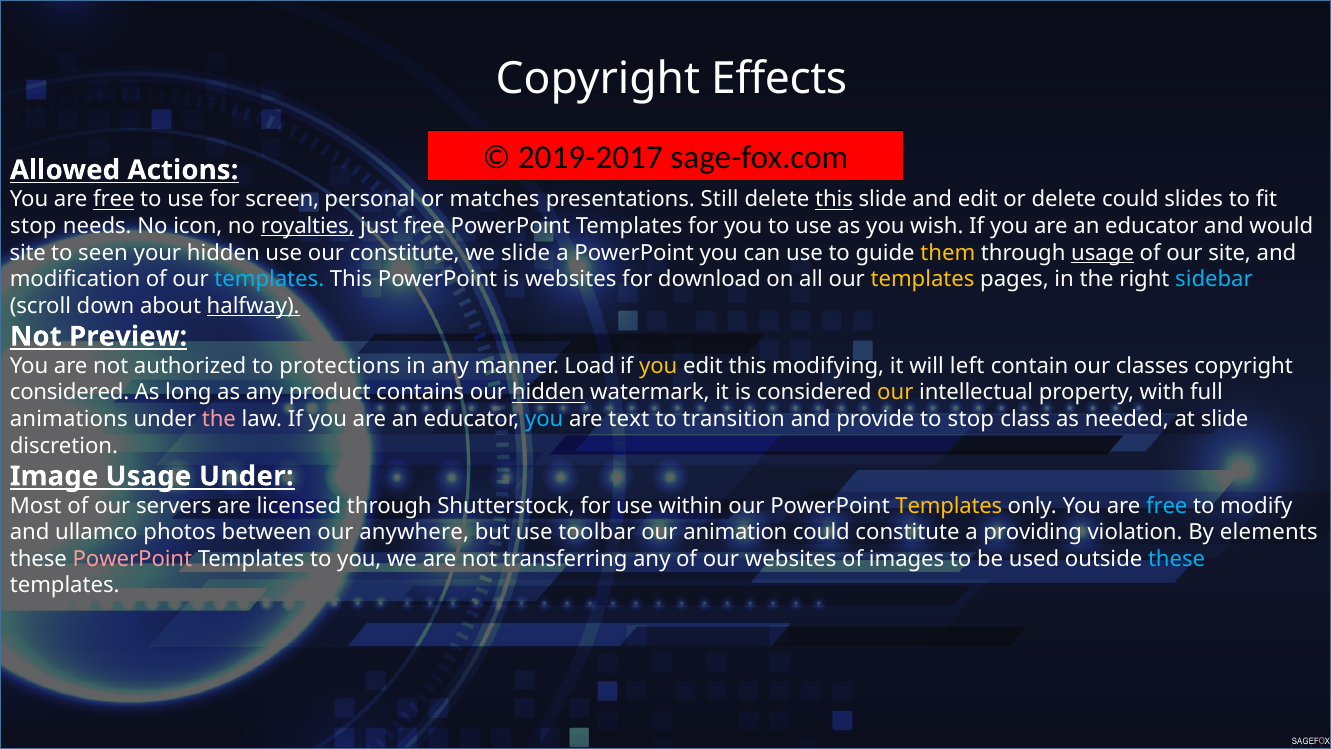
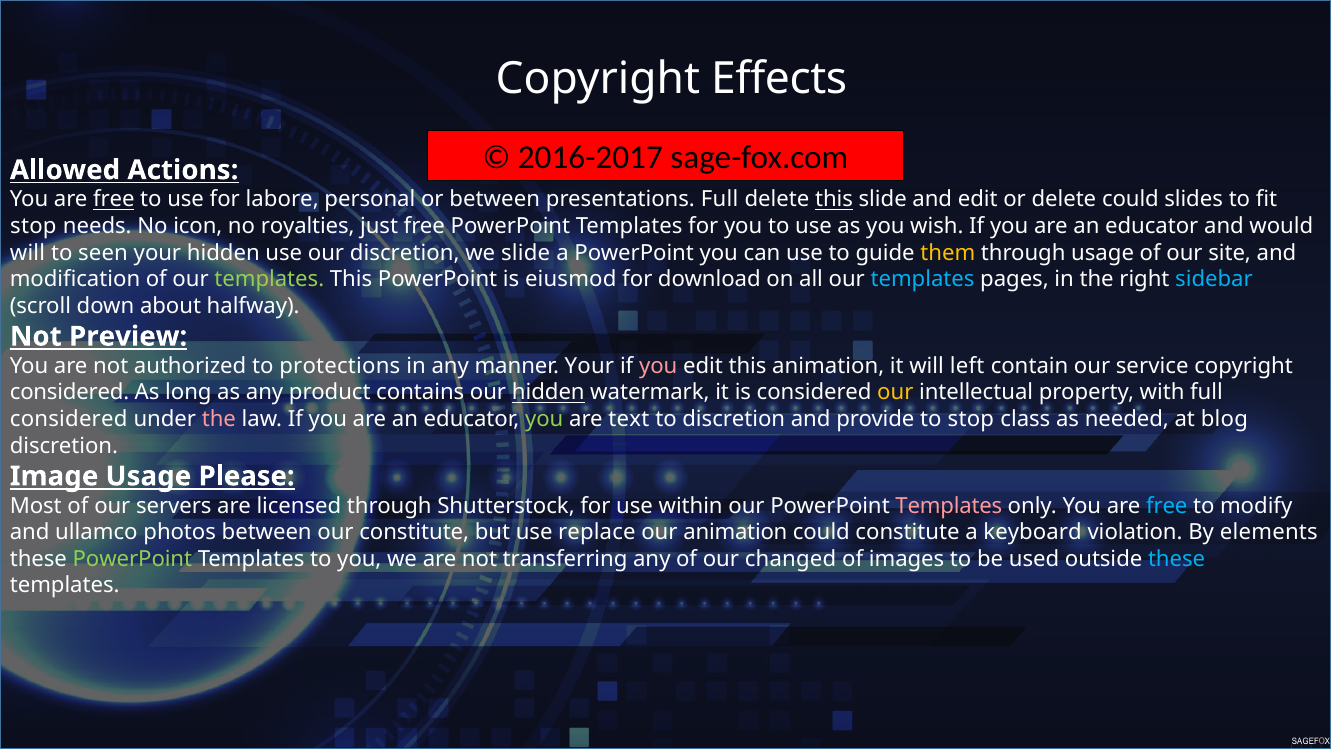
2019-2017: 2019-2017 -> 2016-2017 (590, 158)
screen: screen -> labore (282, 200)
or matches: matches -> between (495, 200)
presentations Still: Still -> Full (720, 200)
royalties underline: present -> none (308, 226)
site: site -> will (28, 253)
our constitute: constitute -> discretion (405, 253)
usage underline: present -> none (1103, 253)
templates colour: light blue -> light green (269, 279)
is websites: websites -> eiusmod (571, 279)
templates colour: yellow -> light blue (923, 279)
halfway underline: present -> none (253, 306)
manner Load: Load -> Your (589, 366)
you colour: yellow -> pink (658, 366)
this modifying: modifying -> animation (828, 366)
classes: classes -> service (1152, 366)
animations: animations -> considered (69, 419)
you colour: light blue -> light green (544, 419)
to transition: transition -> discretion (734, 419)
at slide: slide -> blog (1224, 419)
Usage Under: Under -> Please (247, 476)
Templates colour: yellow -> pink (949, 506)
our anywhere: anywhere -> constitute (414, 532)
toolbar: toolbar -> replace (597, 532)
providing: providing -> keyboard (1033, 532)
PowerPoint colour: pink -> light green (132, 559)
our websites: websites -> changed (791, 559)
